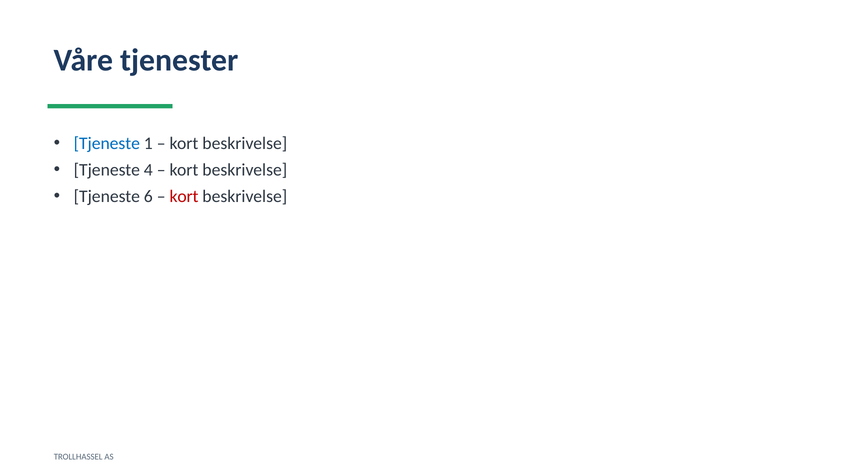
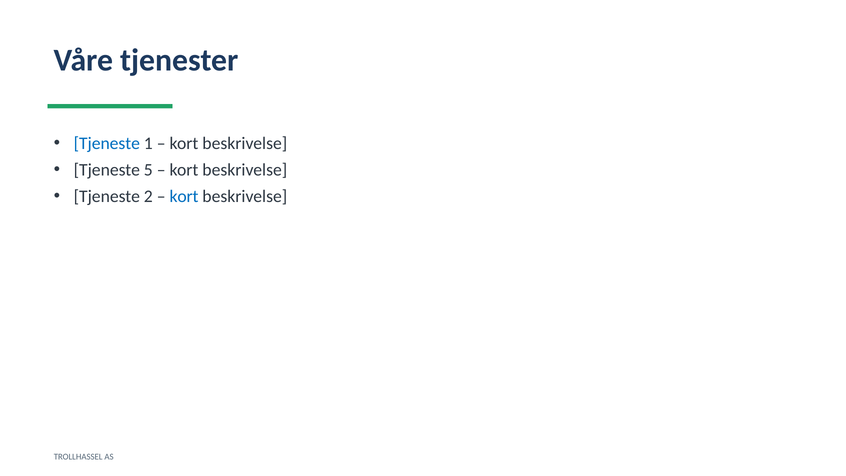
4: 4 -> 5 (148, 170)
6: 6 -> 2 (148, 196)
kort colour: red -> blue (184, 196)
